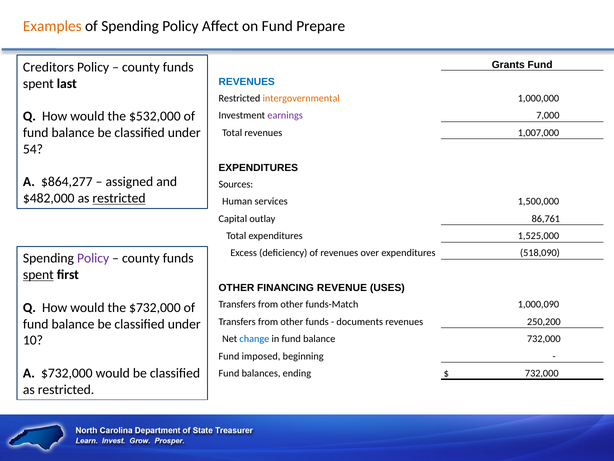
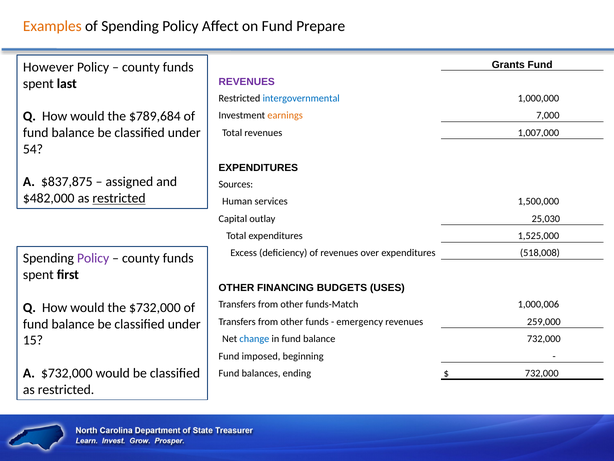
Creditors: Creditors -> However (48, 67)
REVENUES colour: blue -> purple (247, 82)
intergovernmental colour: orange -> blue (301, 98)
$532,000: $532,000 -> $789,684 (155, 116)
earnings colour: purple -> orange (285, 115)
$864,277: $864,277 -> $837,875 (67, 182)
86,761: 86,761 -> 25,030 (546, 218)
518,090: 518,090 -> 518,008 (540, 253)
spent underline: present -> none (38, 275)
REVENUE: REVENUE -> BUDGETS (342, 288)
1,000,090: 1,000,090 -> 1,000,006 (538, 304)
documents: documents -> emergency (360, 321)
250,200: 250,200 -> 259,000 (544, 321)
10: 10 -> 15 (33, 340)
